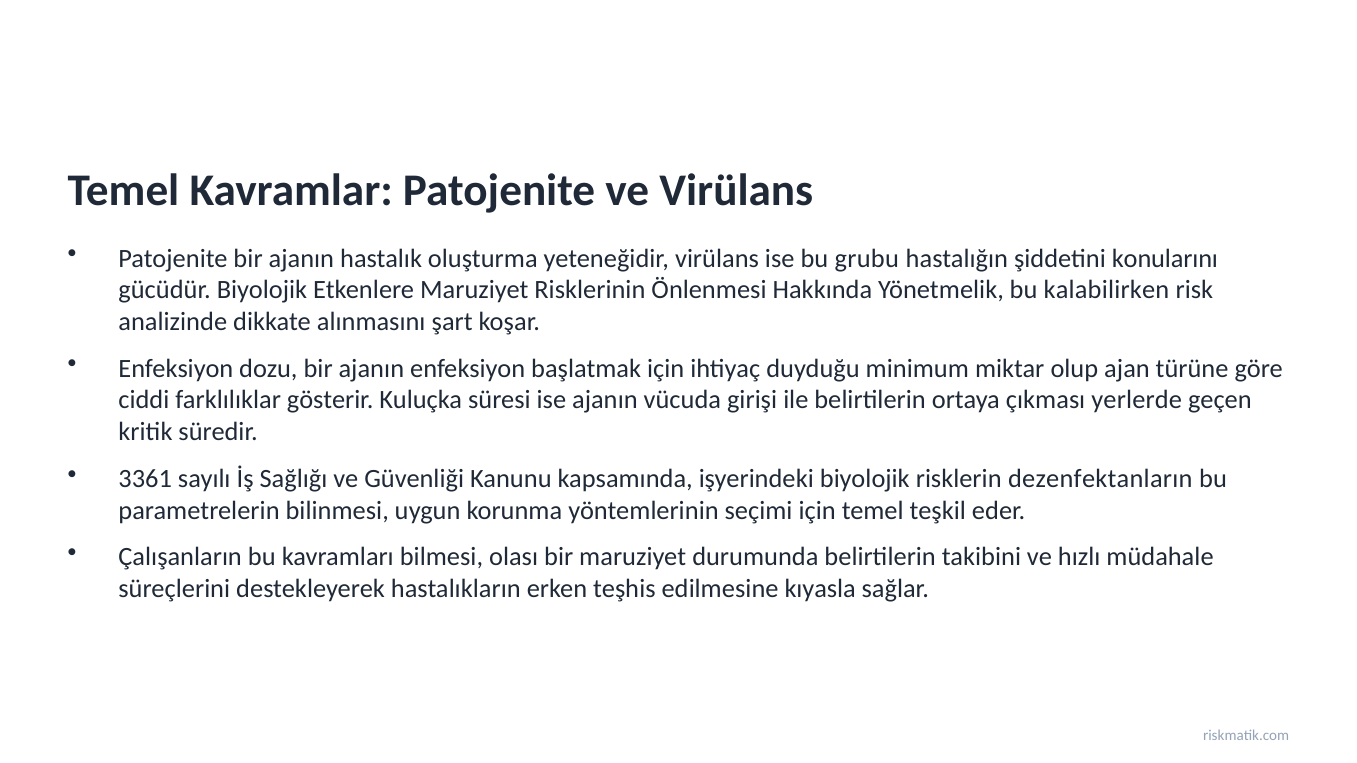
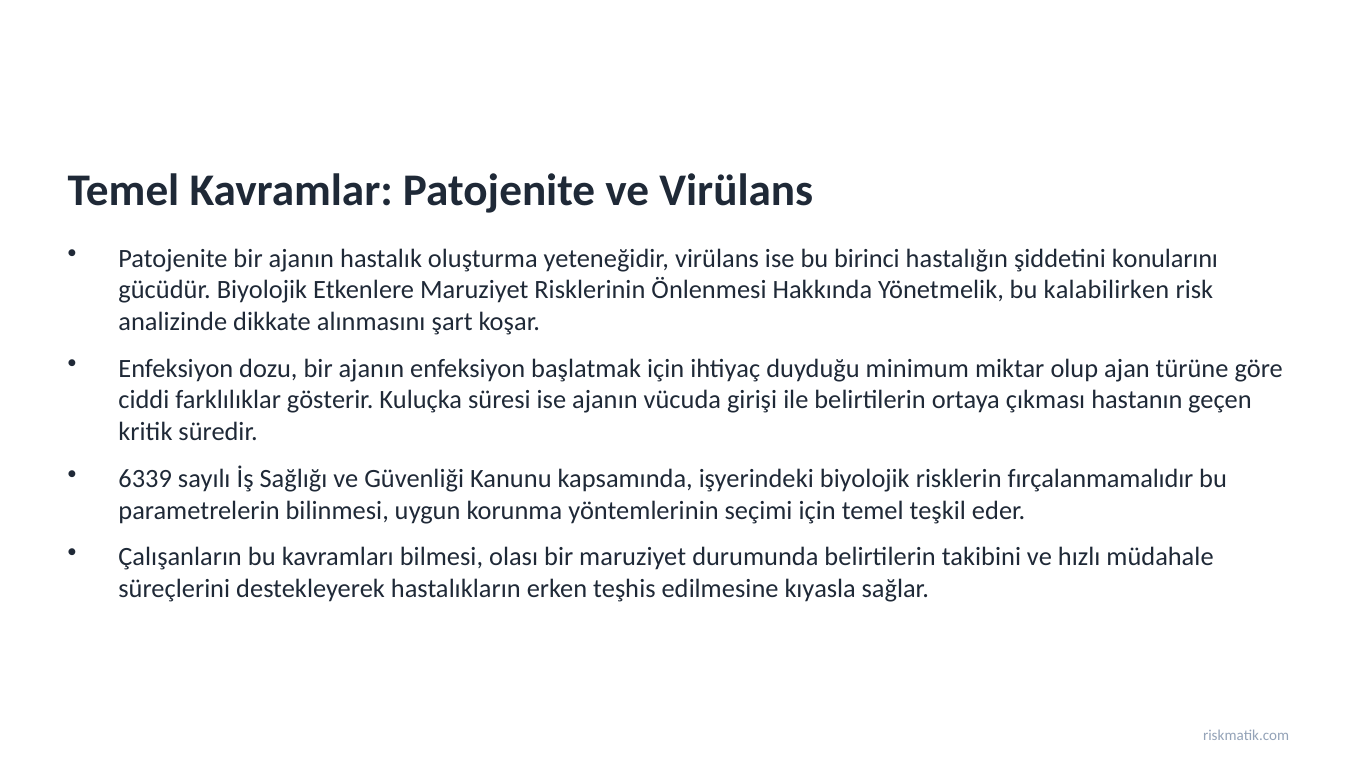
grubu: grubu -> birinci (867, 258)
yerlerde: yerlerde -> hastanın (1137, 400)
3361: 3361 -> 6339 (145, 479)
dezenfektanların: dezenfektanların -> fırçalanmamalıdır (1100, 479)
